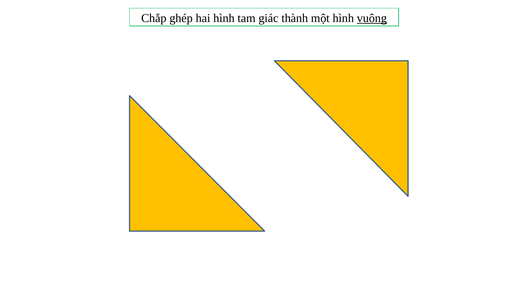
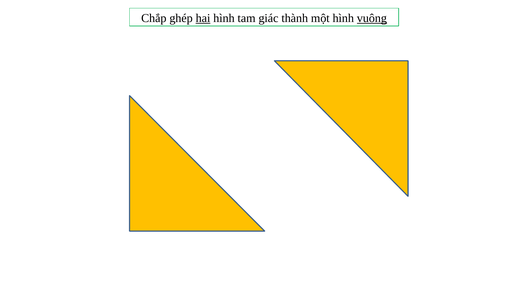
hai underline: none -> present (203, 18)
